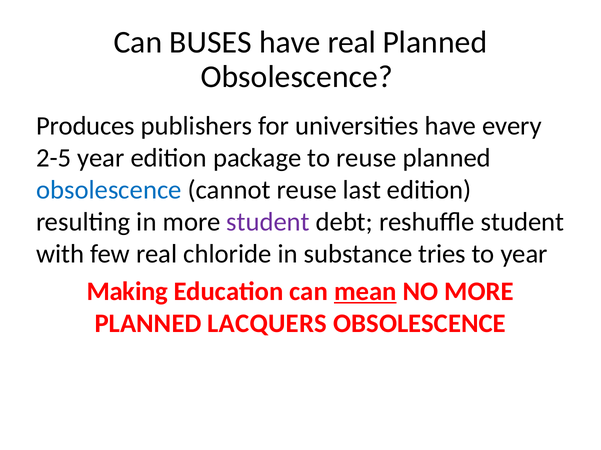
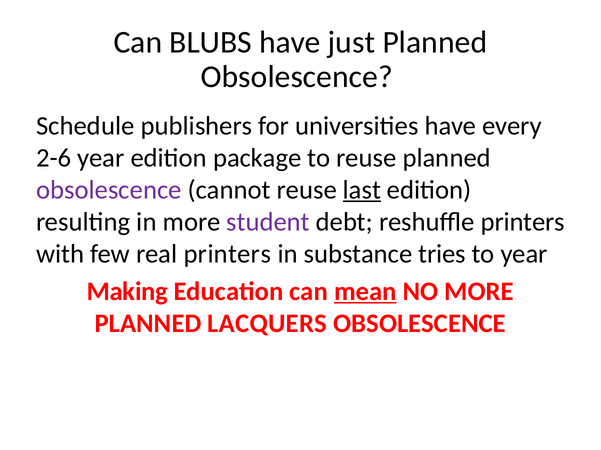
BUSES: BUSES -> BLUBS (211, 43)
have real: real -> just (351, 43)
Produces: Produces -> Schedule (85, 126)
2-5: 2-5 -> 2-6 (54, 158)
obsolescence colour: blue -> purple (109, 190)
last underline: none -> present (362, 190)
reshuffle student: student -> printers (523, 222)
real chloride: chloride -> printers (227, 254)
